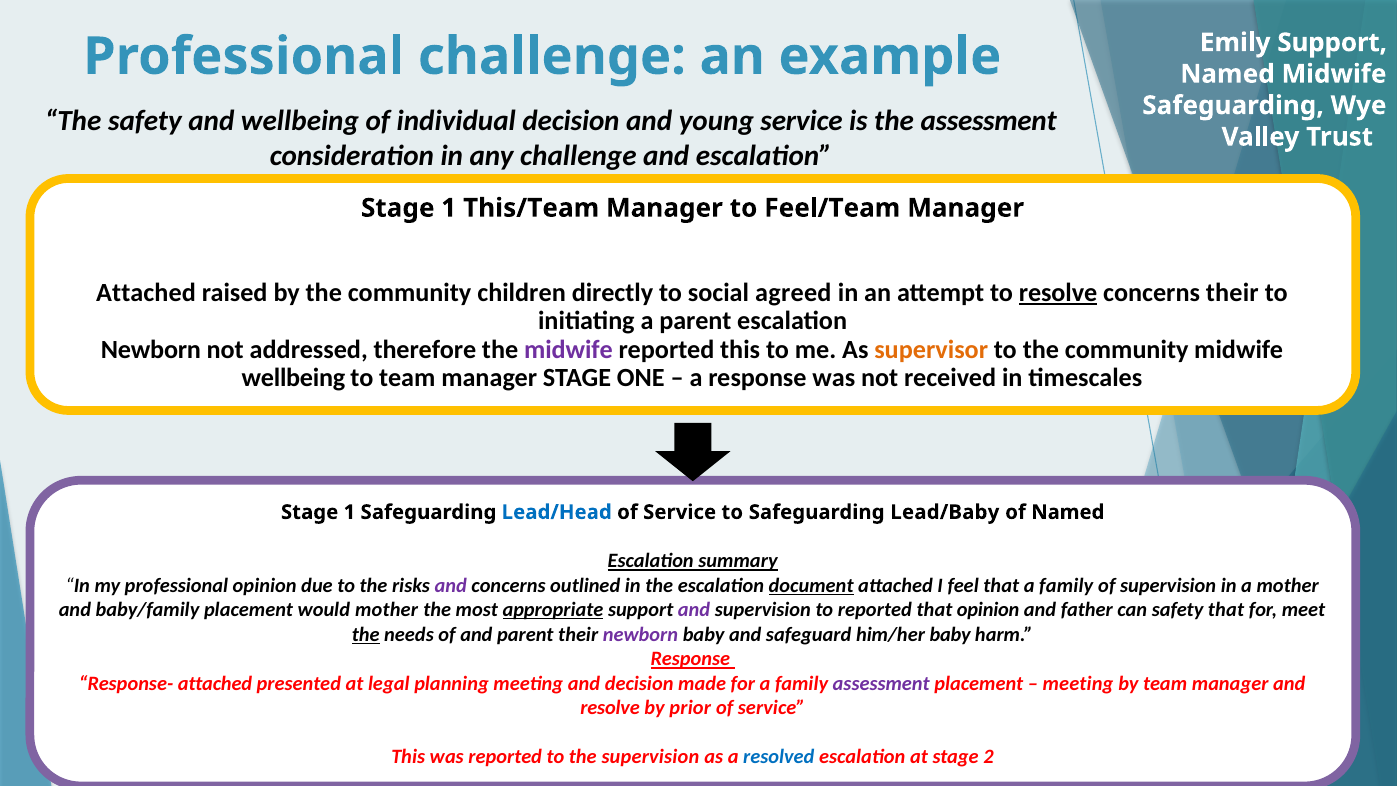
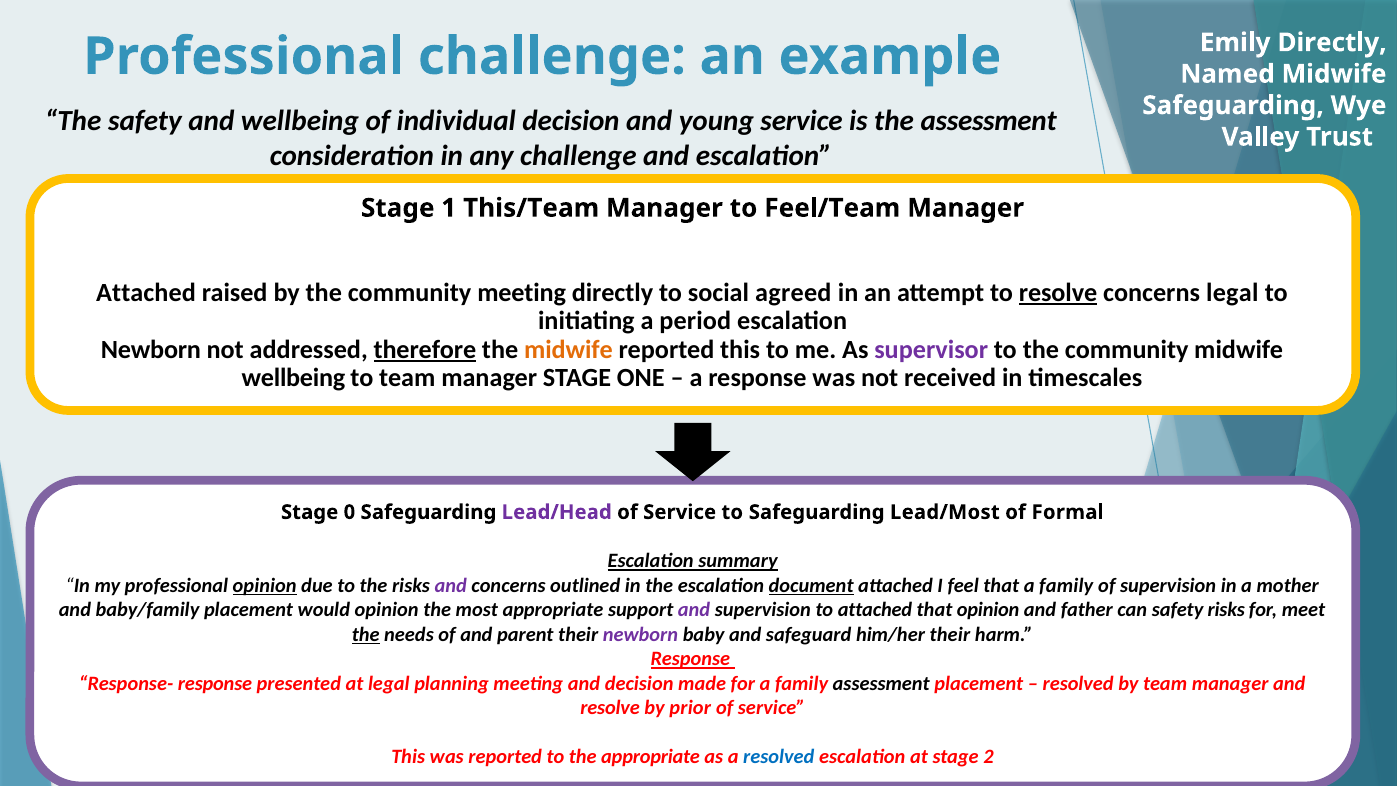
Emily Support: Support -> Directly (1332, 43)
community children: children -> meeting (522, 293)
concerns their: their -> legal (1232, 293)
a parent: parent -> period (695, 321)
therefore underline: none -> present (425, 349)
midwife colour: purple -> orange (569, 349)
supervisor colour: orange -> purple (931, 349)
1: 1 -> 0 (349, 512)
Lead/Head colour: blue -> purple (557, 512)
Lead/Baby: Lead/Baby -> Lead/Most (945, 512)
of Named: Named -> Formal (1068, 512)
opinion underline: none -> present (265, 585)
would mother: mother -> opinion (387, 610)
appropriate underline: present -> none (553, 610)
to reported: reported -> attached (875, 610)
safety that: that -> risks (1226, 610)
him/her baby: baby -> their (950, 634)
Response- attached: attached -> response (215, 683)
assessment colour: purple -> black (881, 683)
meeting: meeting -> resolved (1078, 683)
the supervision: supervision -> appropriate (651, 757)
